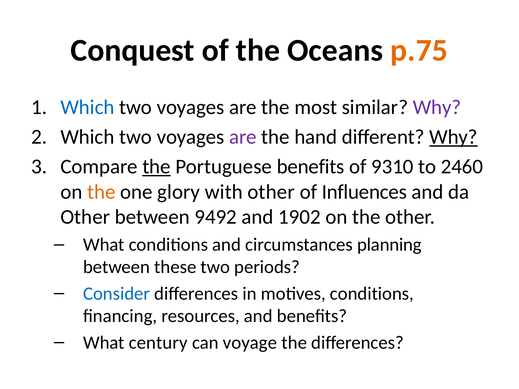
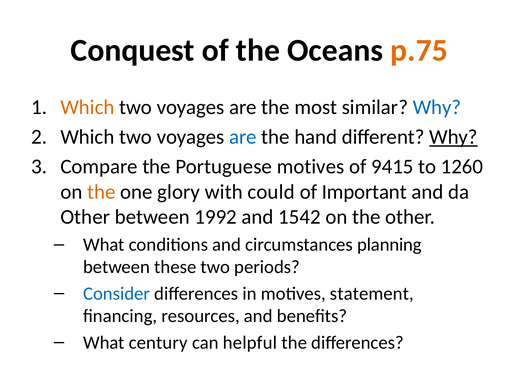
Which colour: blue -> orange (87, 107)
Why colour: purple -> blue (437, 107)
are colour: purple -> blue (243, 137)
the underline: present -> none (157, 167)
Portuguese benefits: benefits -> motives (310, 167)
9310: 9310 -> 9415 (392, 167)
2460: 2460 -> 1260 (462, 167)
with other: other -> could (271, 192)
Influences: Influences -> Important (364, 192)
9492: 9492 -> 1992 (216, 217)
1902: 1902 -> 1542 (299, 217)
motives conditions: conditions -> statement (372, 294)
voyage: voyage -> helpful (250, 343)
